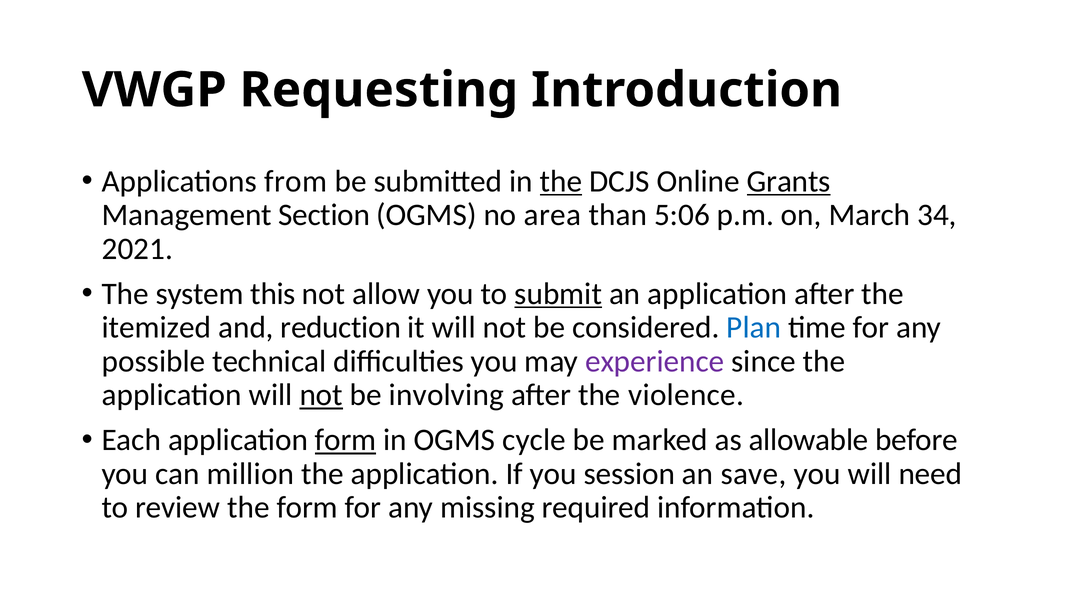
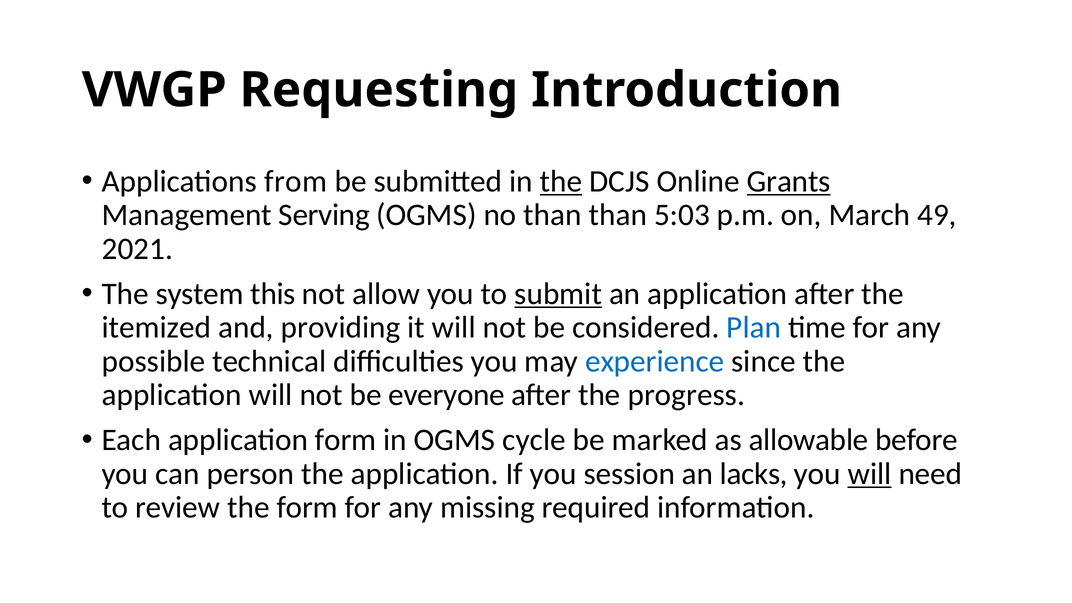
Section: Section -> Serving (324, 215)
no area: area -> than (553, 215)
5:06: 5:06 -> 5:03 (682, 215)
34: 34 -> 49 (937, 215)
reduction: reduction -> providing (341, 328)
experience colour: purple -> blue (655, 361)
not underline: present -> none (321, 395)
involving: involving -> everyone (447, 395)
violence: violence -> progress (686, 395)
form underline: present -> none (346, 440)
million: million -> person (251, 474)
save: save -> lacks (754, 474)
will underline: none -> present (870, 474)
